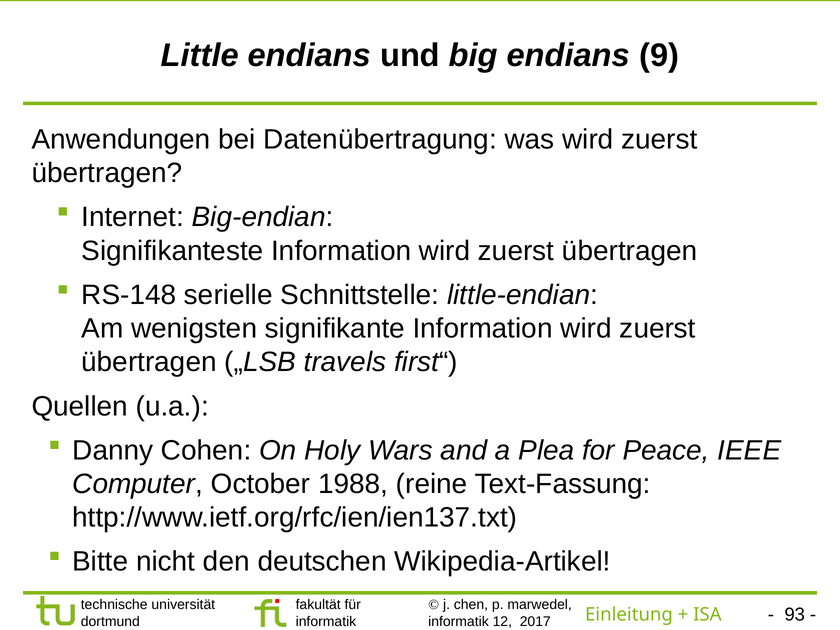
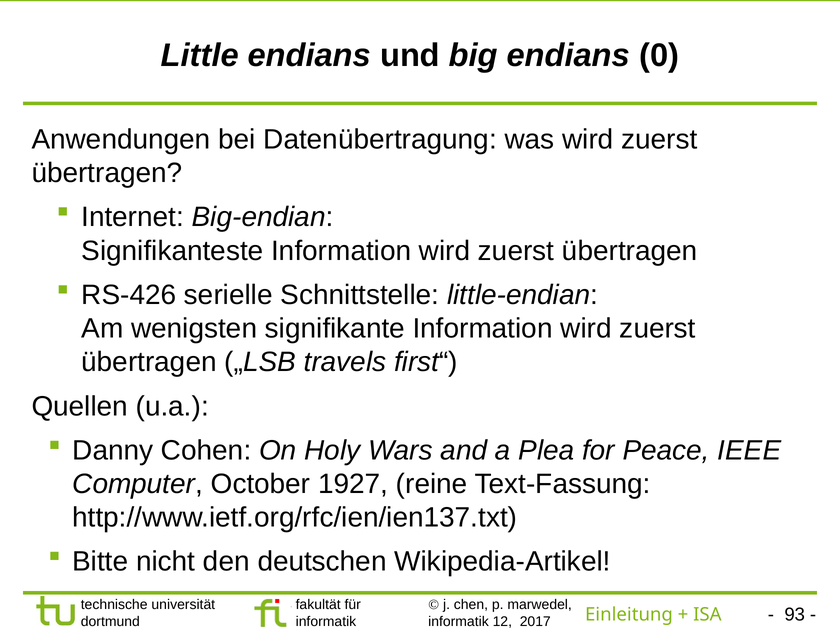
9: 9 -> 0 (659, 56)
RS-148: RS-148 -> RS-426 (129, 295)
1988: 1988 -> 1927 (353, 484)
